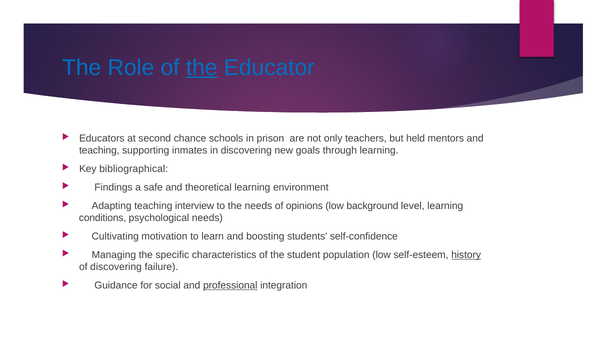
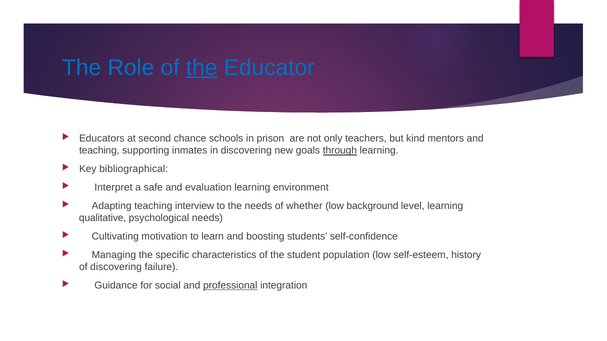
held: held -> kind (416, 139)
through underline: none -> present (340, 151)
Findings: Findings -> Interpret (113, 188)
theoretical: theoretical -> evaluation (208, 188)
opinions: opinions -> whether (304, 206)
conditions: conditions -> qualitative (103, 218)
history underline: present -> none (466, 255)
